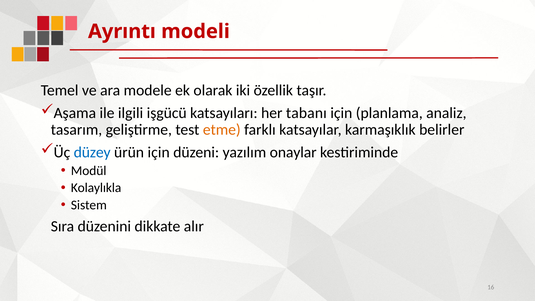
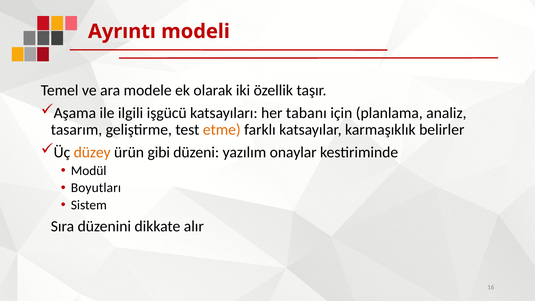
düzey colour: blue -> orange (92, 152)
ürün için: için -> gibi (159, 152)
Kolaylıkla: Kolaylıkla -> Boyutları (96, 188)
